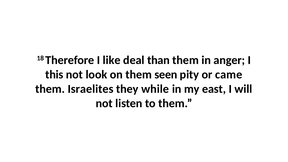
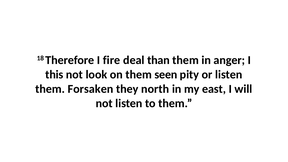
like: like -> fire (112, 60)
or came: came -> listen (229, 75)
Israelites: Israelites -> Forsaken (91, 89)
while: while -> north (155, 89)
